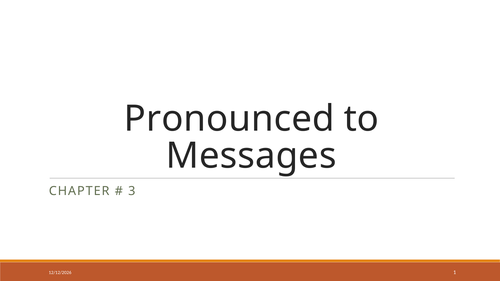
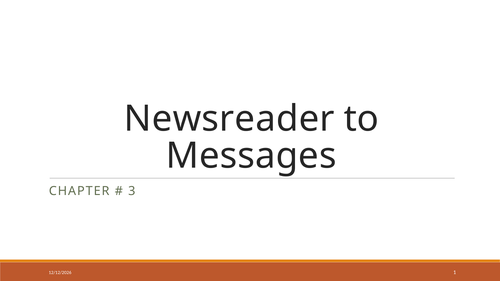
Pronounced: Pronounced -> Newsreader (229, 119)
